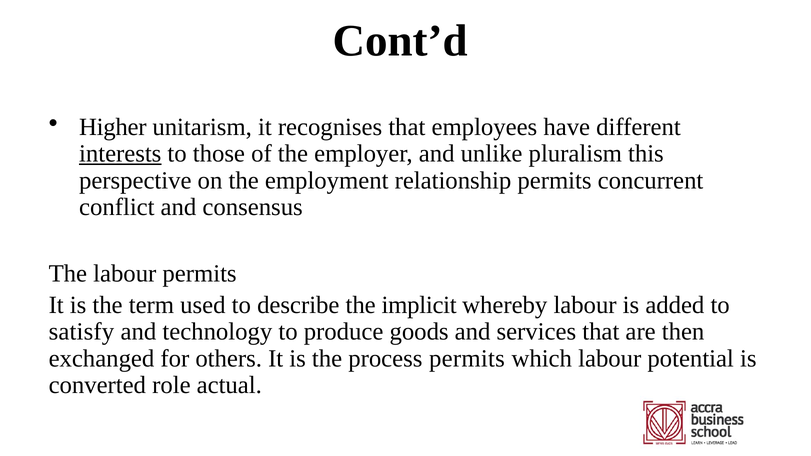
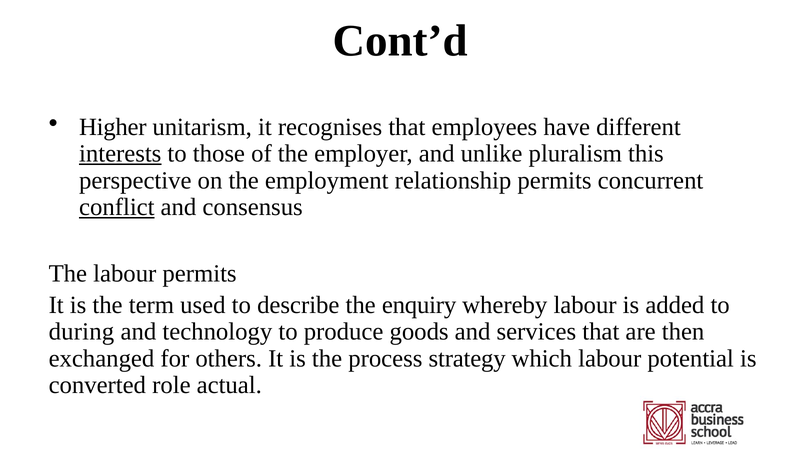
conflict underline: none -> present (117, 207)
implicit: implicit -> enquiry (419, 305)
satisfy: satisfy -> during (81, 332)
process permits: permits -> strategy (467, 359)
